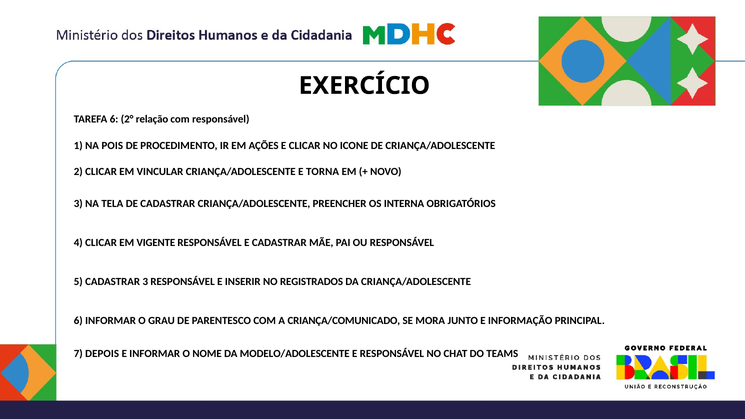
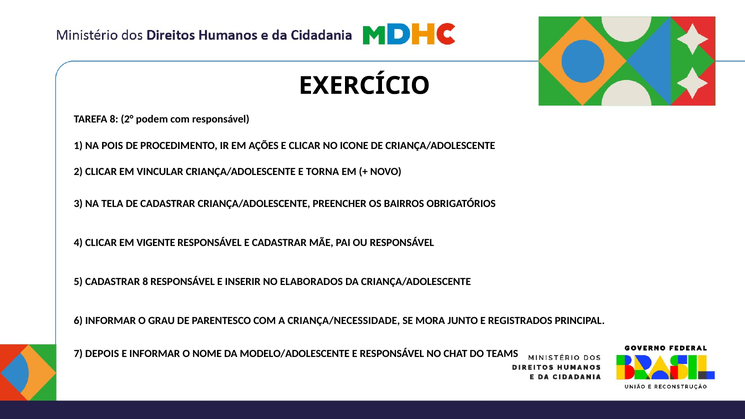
TAREFA 6: 6 -> 8 (114, 119)
relação: relação -> podem (152, 119)
INTERNA: INTERNA -> BAIRROS (404, 204)
CADASTRAR 3: 3 -> 8 (145, 282)
REGISTRADOS: REGISTRADOS -> ELABORADOS (311, 282)
CRIANÇA/COMUNICADO: CRIANÇA/COMUNICADO -> CRIANÇA/NECESSIDADE (344, 321)
INFORMAÇÃO: INFORMAÇÃO -> REGISTRADOS (520, 321)
